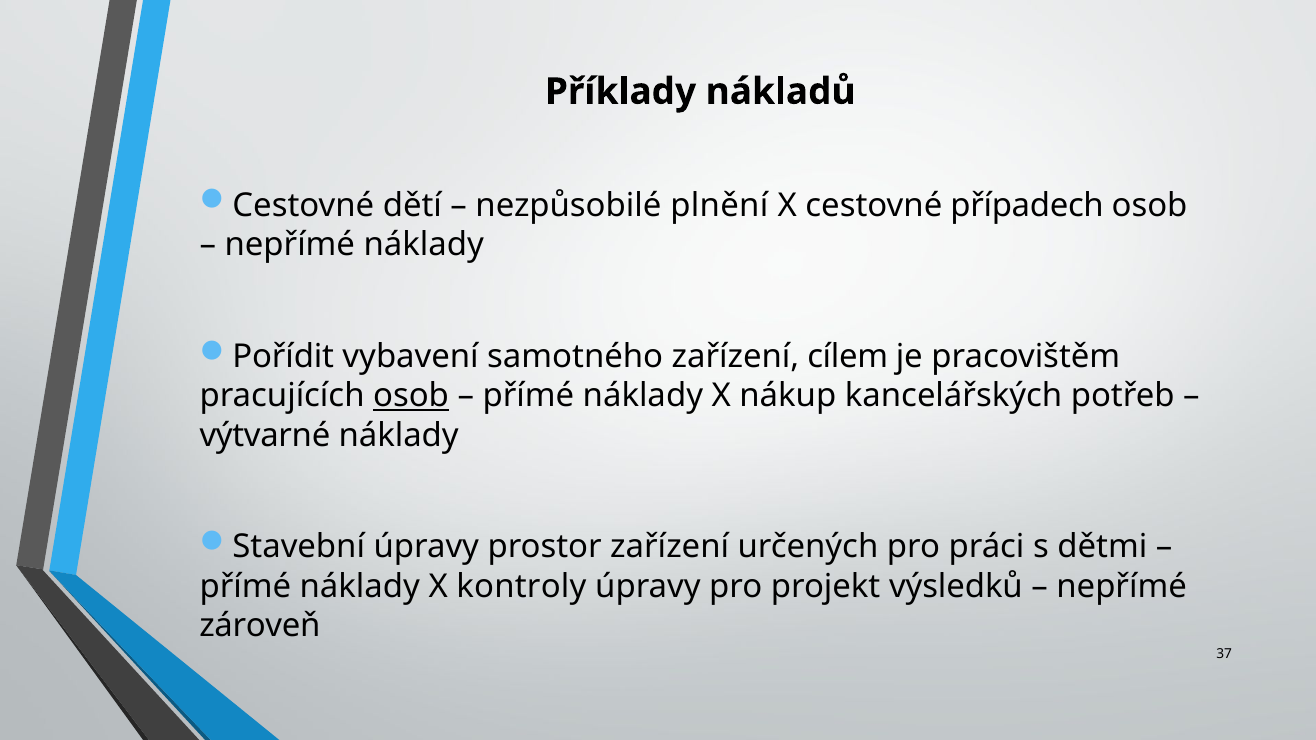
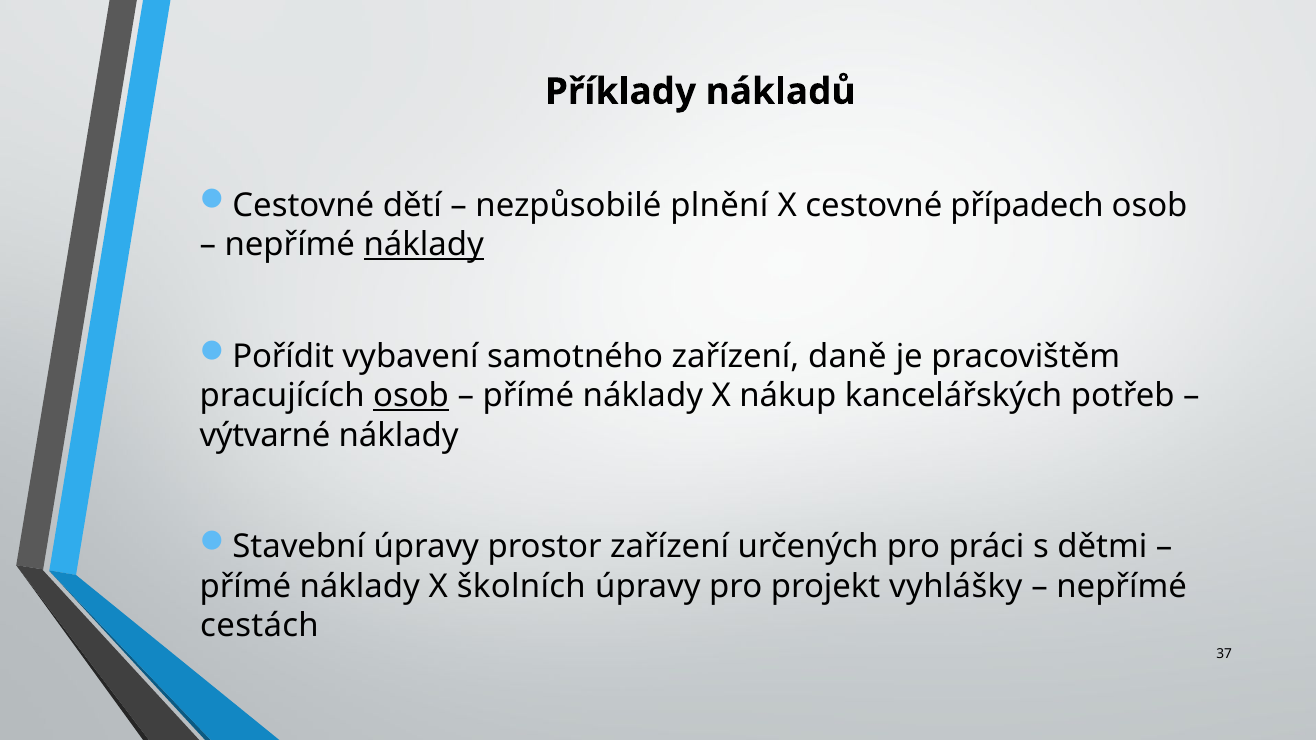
náklady underline: none -> present (424, 245)
cílem: cílem -> daně (847, 357)
kontroly: kontroly -> školních (521, 587)
výsledků: výsledků -> vyhlášky (956, 587)
zároveň: zároveň -> cestách (260, 626)
